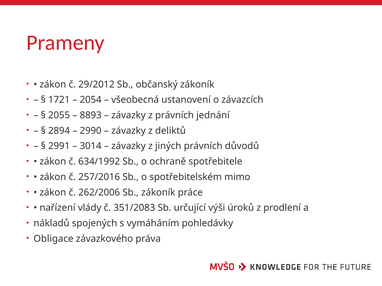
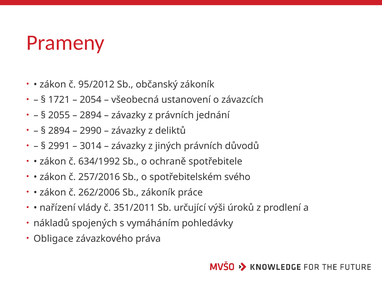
29/2012: 29/2012 -> 95/2012 (96, 85)
8893: 8893 -> 2894 (91, 115)
mimo: mimo -> svého (237, 177)
351/2083: 351/2083 -> 351/2011 (134, 208)
